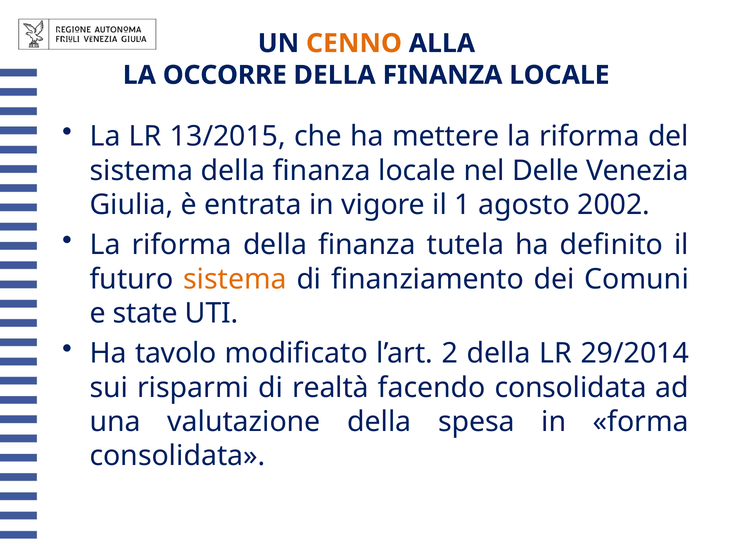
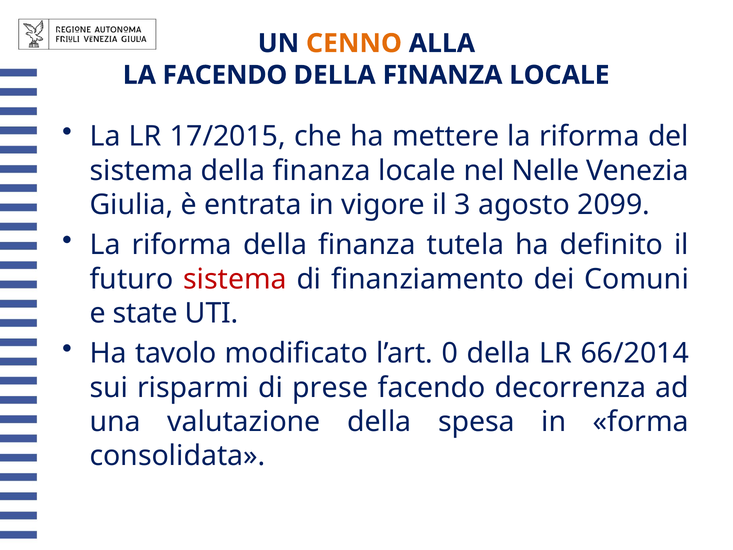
LA OCCORRE: OCCORRE -> FACENDO (225, 75)
13/2015: 13/2015 -> 17/2015 (228, 136)
Delle: Delle -> Nelle (545, 171)
1: 1 -> 3 (463, 205)
2002: 2002 -> 2099 (614, 205)
sistema colour: orange -> red (235, 279)
2: 2 -> 0 (450, 353)
29/2014: 29/2014 -> 66/2014 (635, 353)
realtà: realtà -> prese (330, 387)
facendo consolidata: consolidata -> decorrenza (570, 387)
